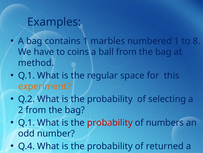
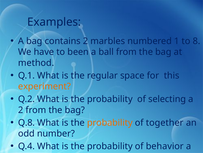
contains 1: 1 -> 2 (86, 41)
coins: coins -> been (78, 52)
Q.1: Q.1 -> Q.8 (26, 122)
probability colour: red -> orange (110, 122)
numbers: numbers -> together (165, 122)
returned: returned -> behavior (165, 146)
